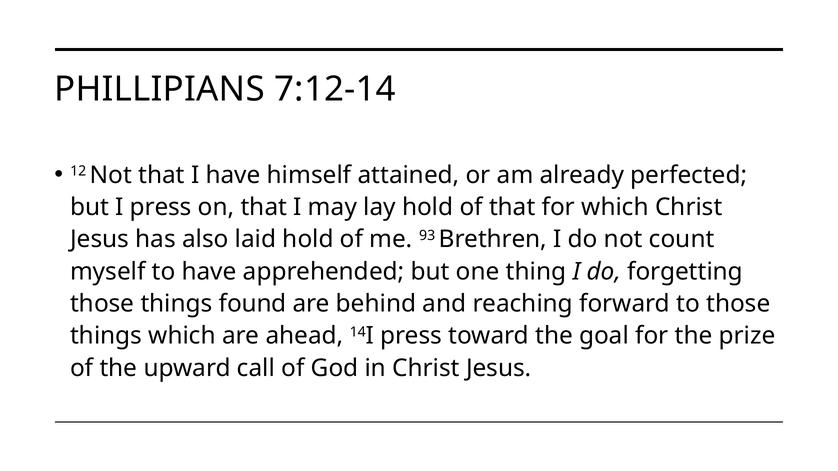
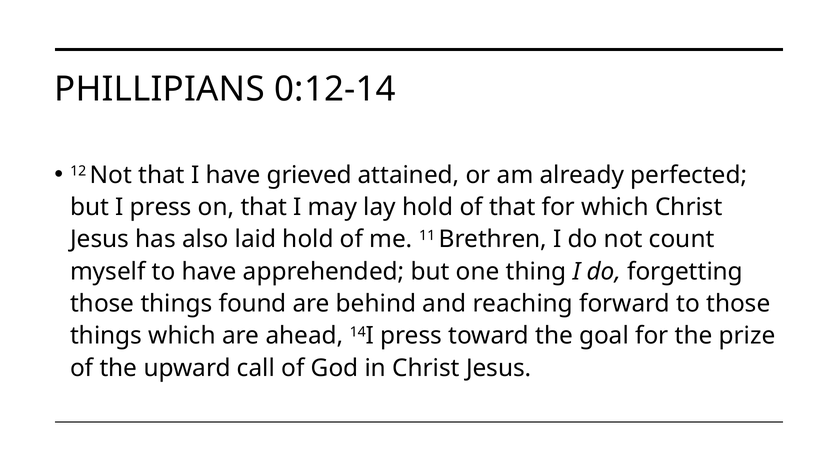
7:12-14: 7:12-14 -> 0:12-14 (335, 89)
himself: himself -> grieved (309, 175)
93: 93 -> 11 (427, 236)
